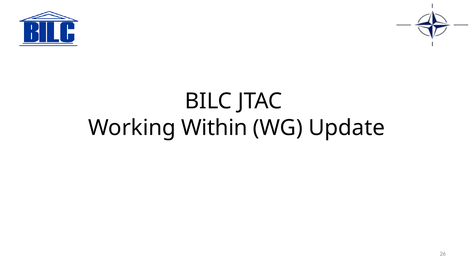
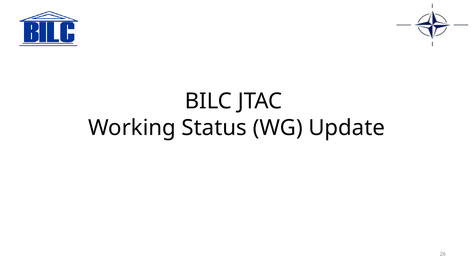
Within: Within -> Status (214, 128)
